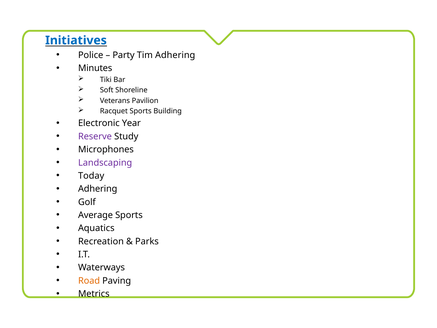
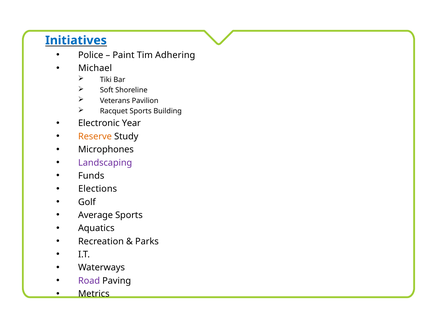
Party: Party -> Paint (123, 55)
Minutes: Minutes -> Michael (95, 68)
Reserve colour: purple -> orange (95, 136)
Today: Today -> Funds (91, 176)
Adhering: Adhering -> Elections (98, 189)
Road colour: orange -> purple (89, 281)
